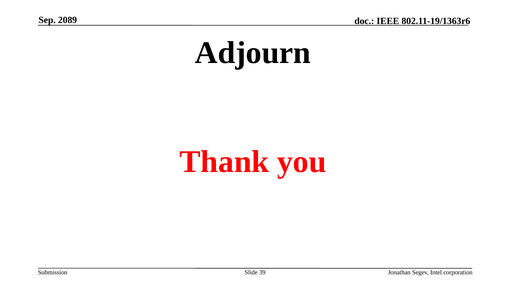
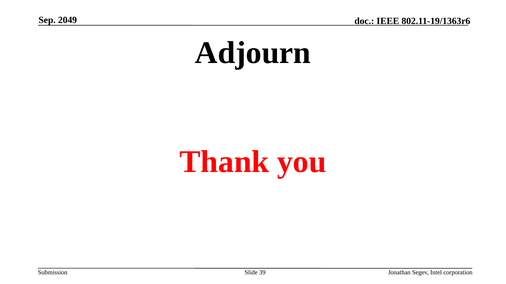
2089: 2089 -> 2049 (68, 20)
